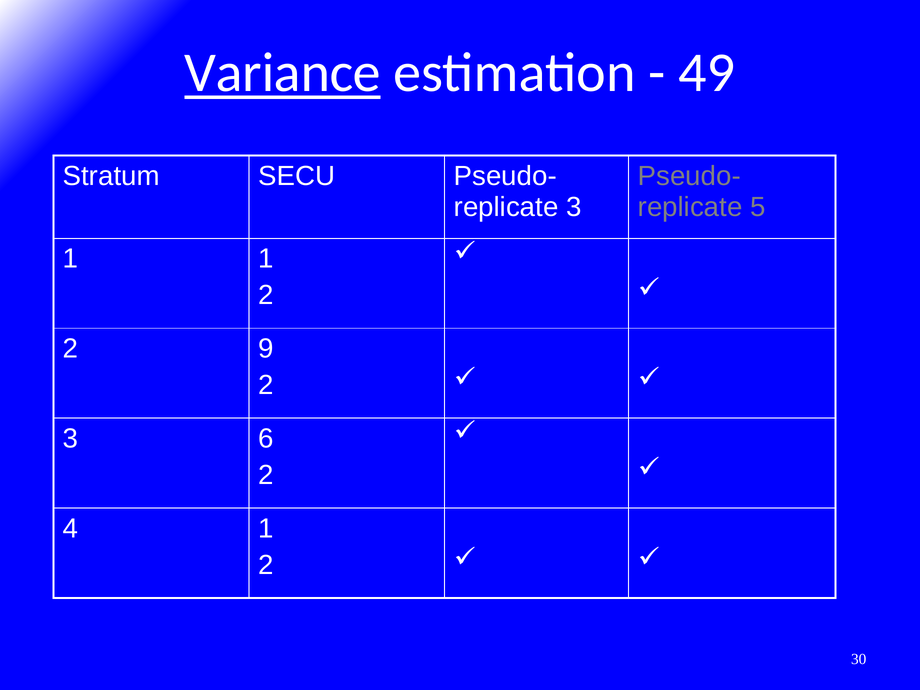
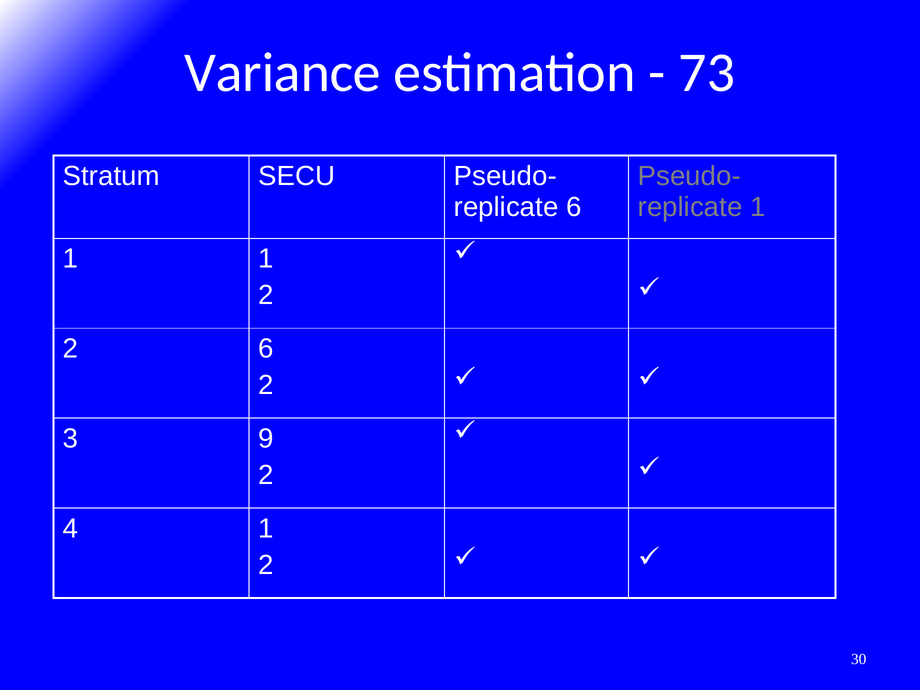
Variance underline: present -> none (283, 73)
49: 49 -> 73 (707, 73)
3: 3 -> 6 (574, 207)
5: 5 -> 1 (758, 207)
2 9: 9 -> 6 (266, 349)
6: 6 -> 9 (266, 439)
